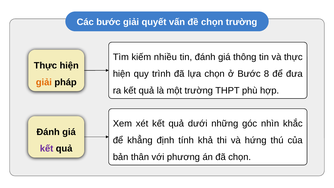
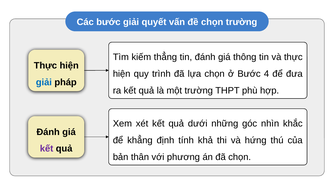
nhiều: nhiều -> thẳng (165, 57)
8: 8 -> 4 (267, 74)
giải colour: orange -> blue (44, 82)
